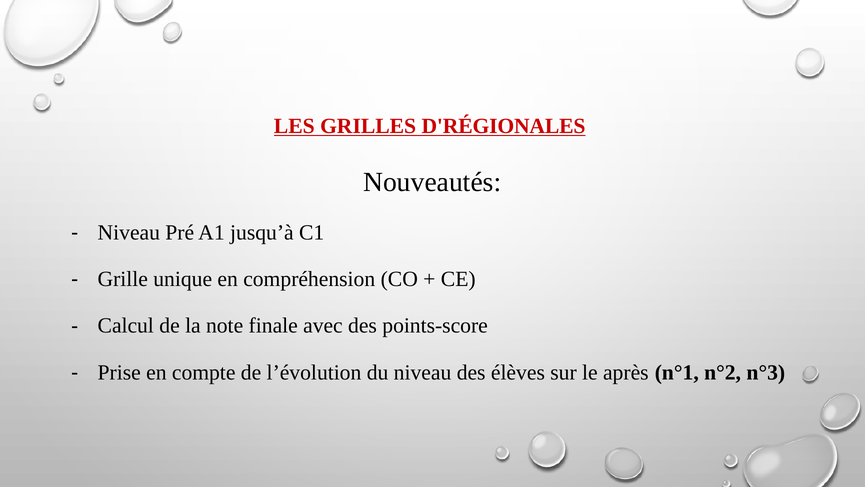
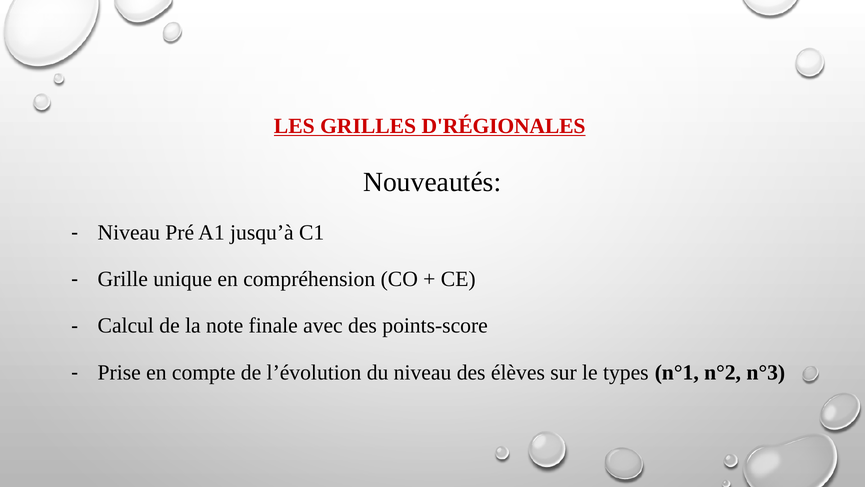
après: après -> types (626, 372)
